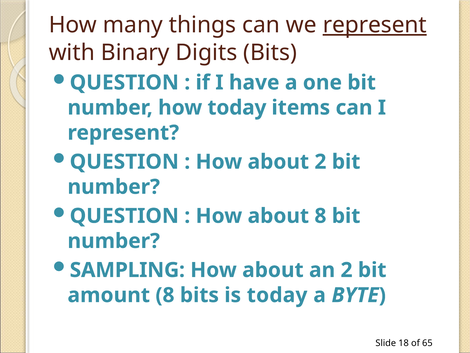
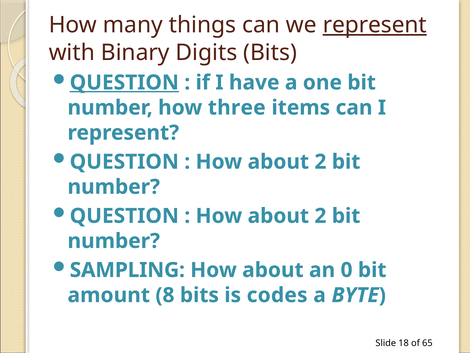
QUESTION underline: none -> present (124, 82)
how today: today -> three (237, 108)
8: 8 -> 2 (320, 216)
an 2: 2 -> 0 (347, 270)
is today: today -> codes (277, 295)
